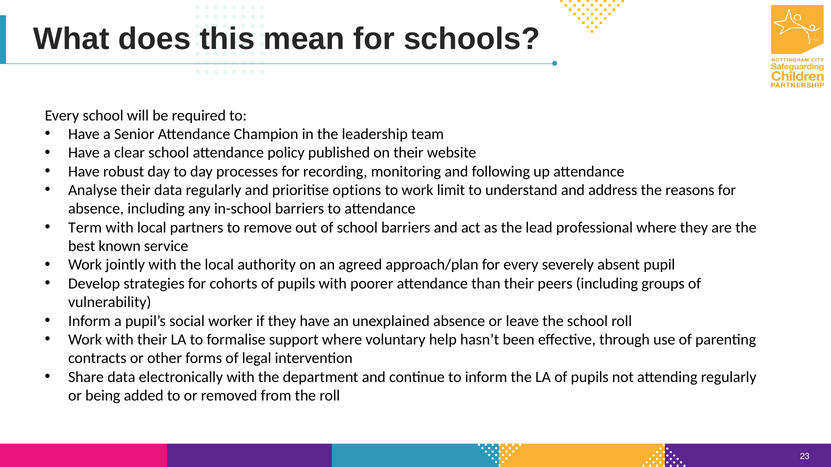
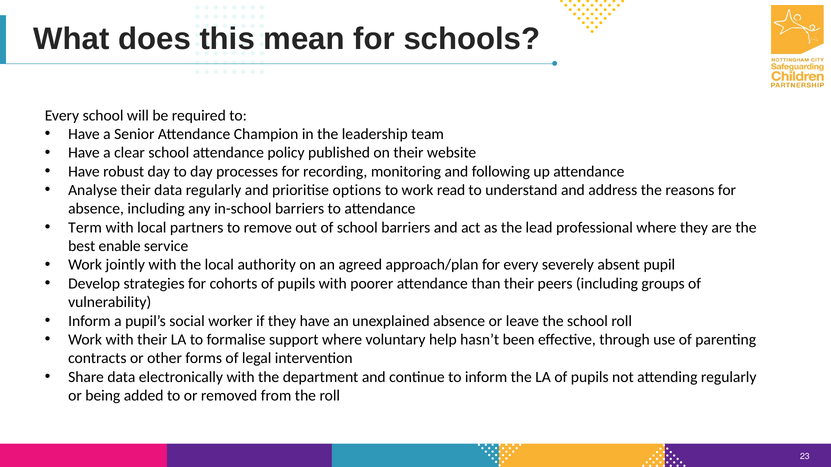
limit: limit -> read (451, 190)
known: known -> enable (120, 246)
